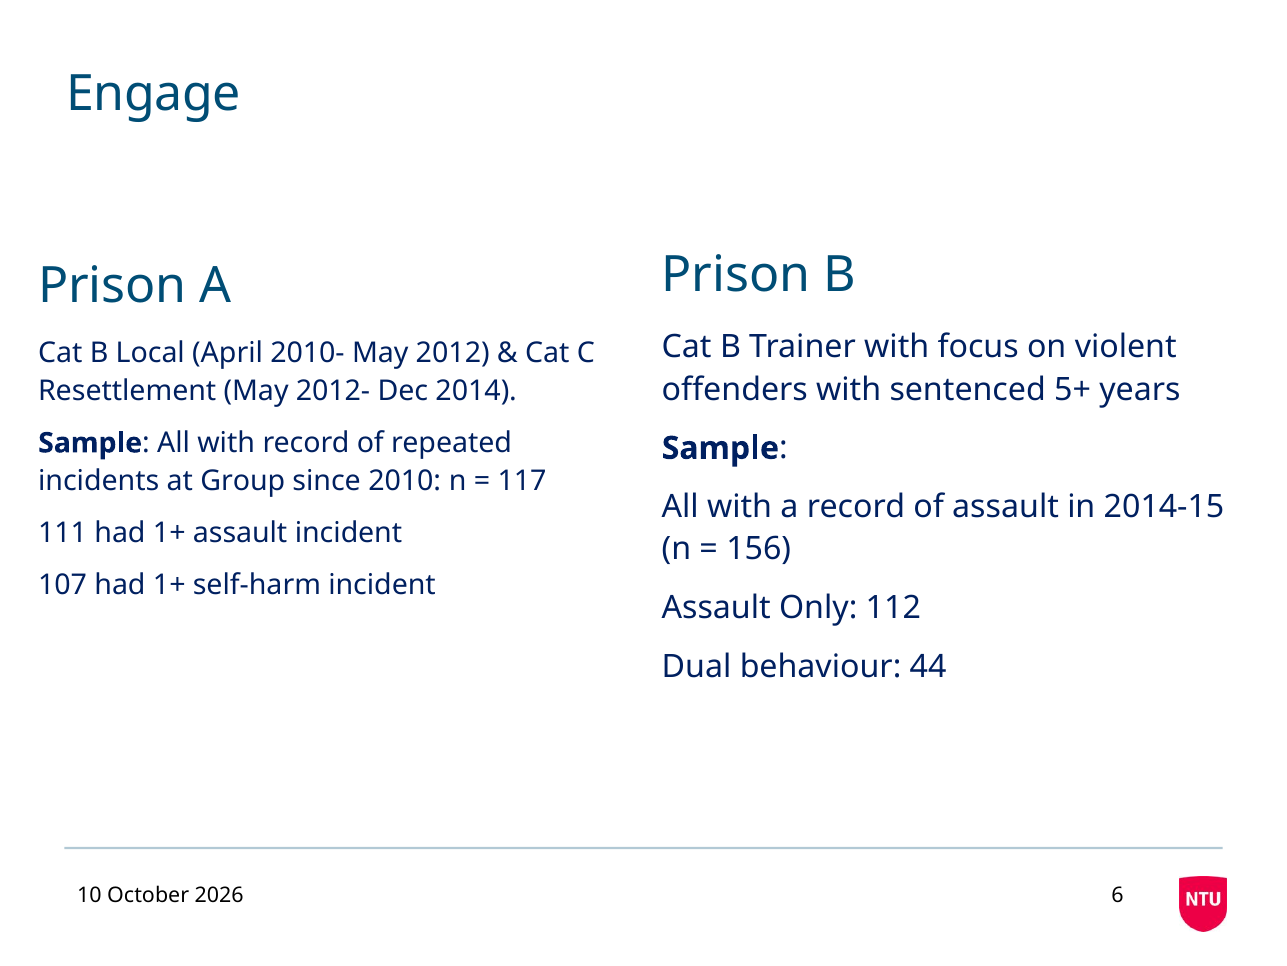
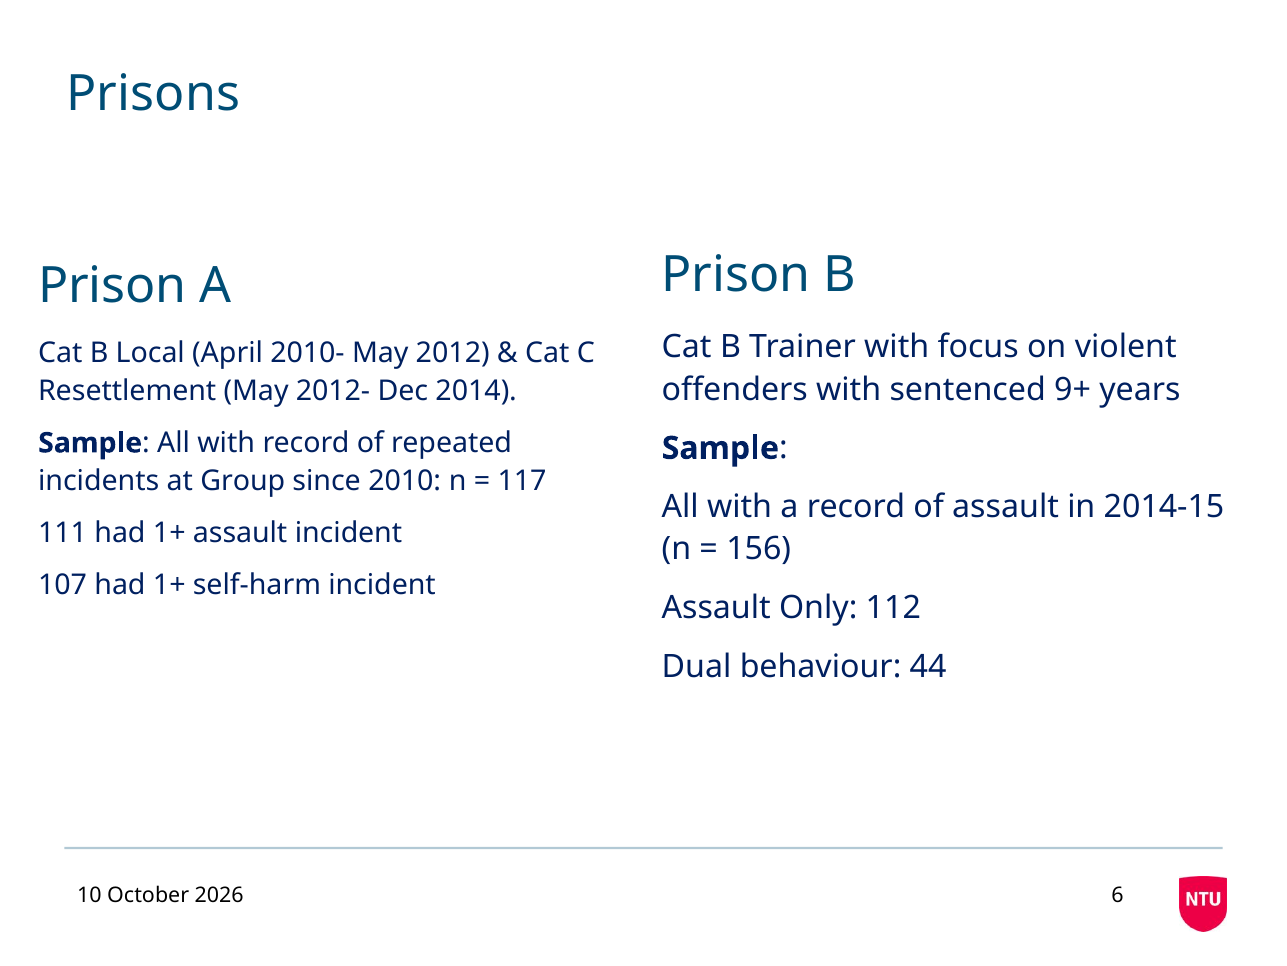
Engage: Engage -> Prisons (153, 94)
5+: 5+ -> 9+ (1073, 389)
